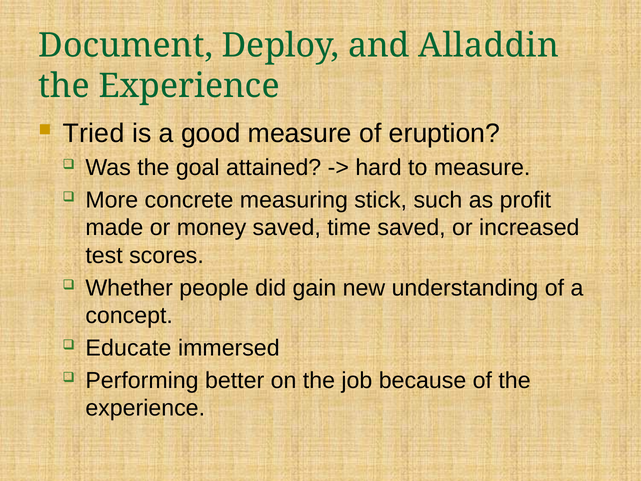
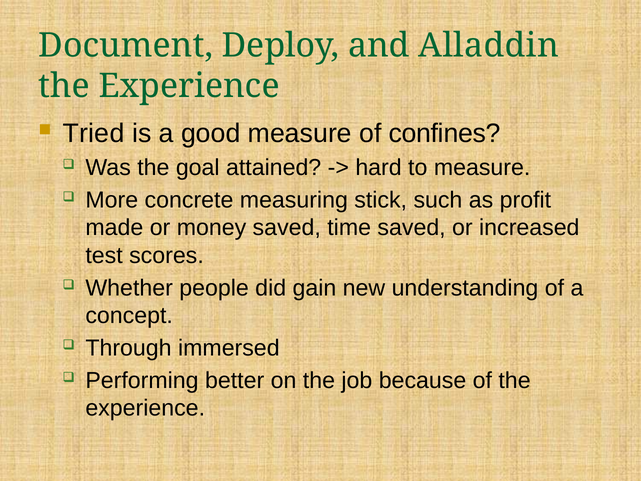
eruption: eruption -> confines (445, 133)
Educate: Educate -> Through (128, 348)
